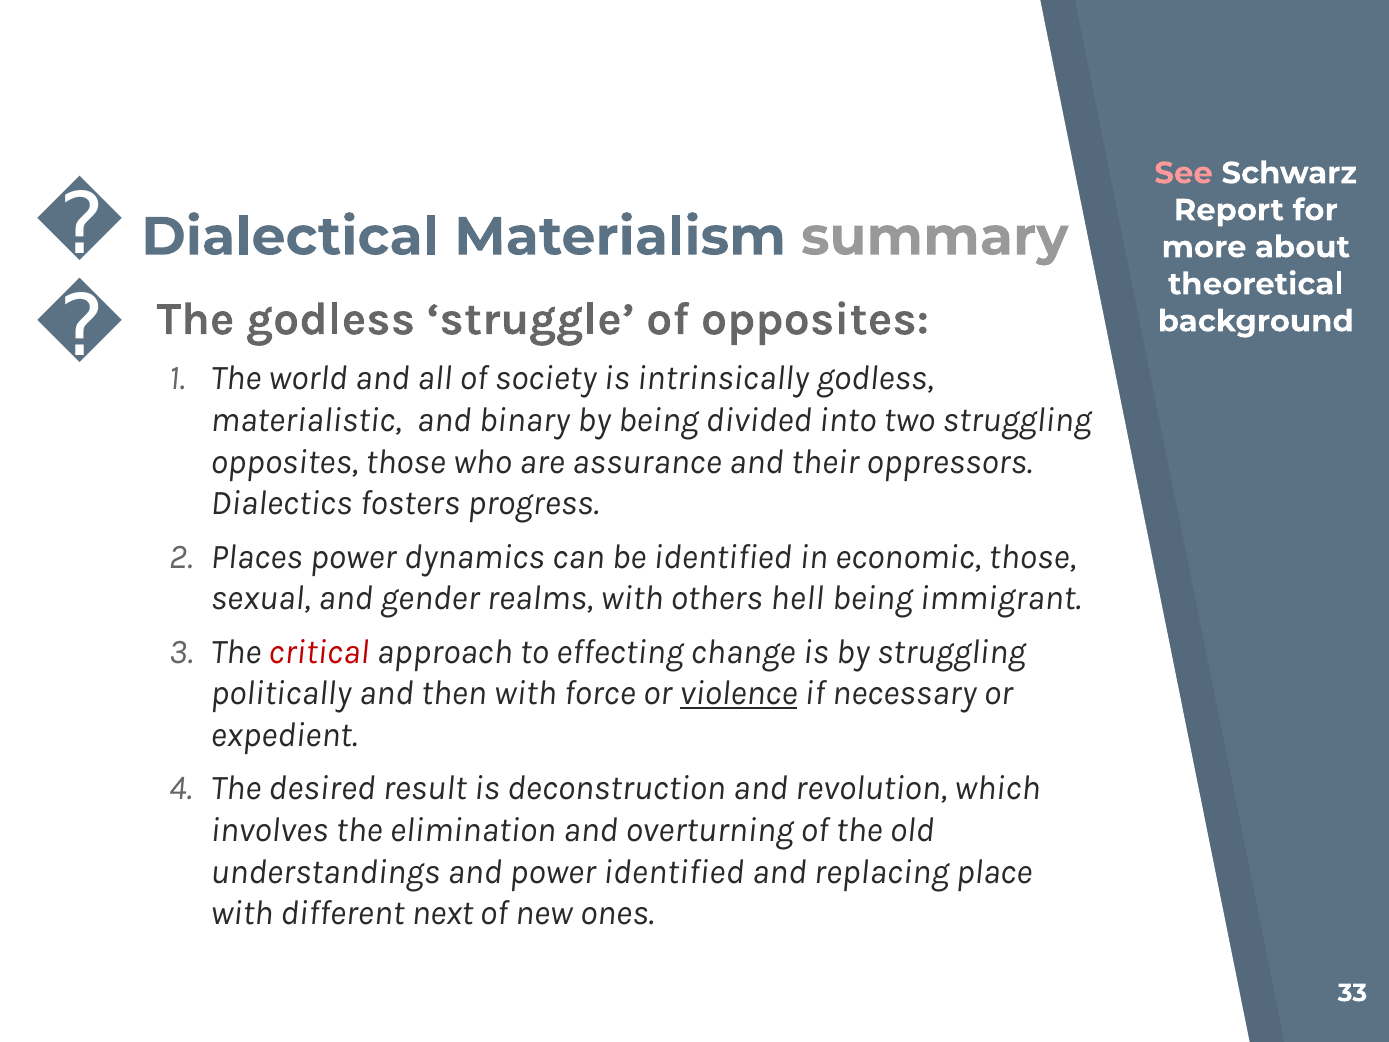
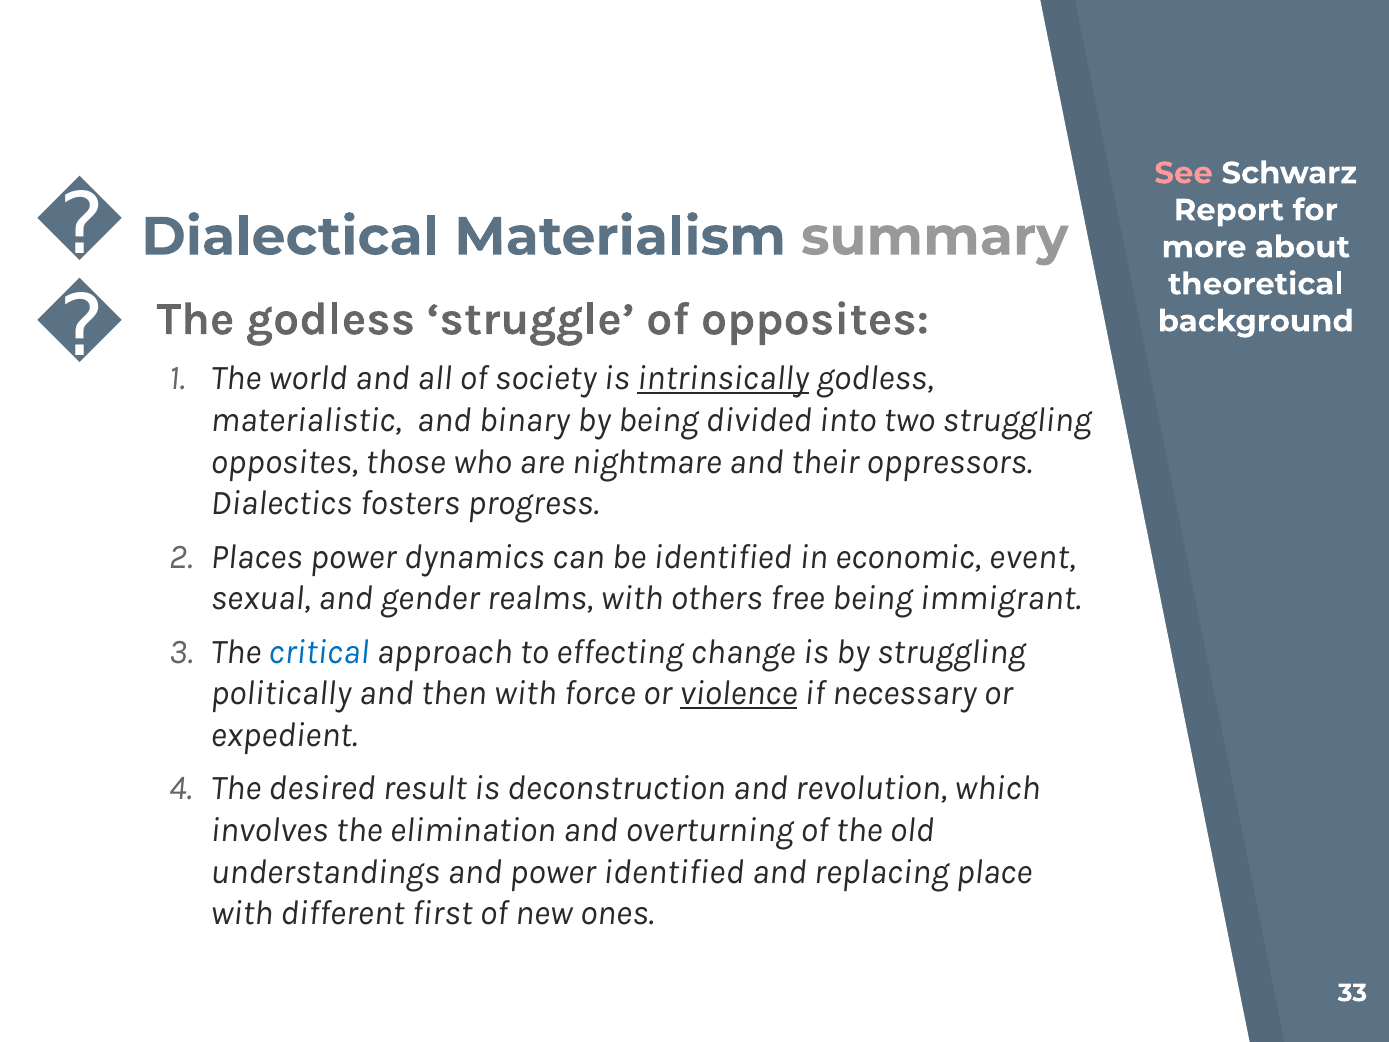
intrinsically underline: none -> present (723, 378)
assurance: assurance -> nightmare (647, 462)
economic those: those -> event (1032, 556)
hell: hell -> free (797, 598)
critical colour: red -> blue (319, 651)
next: next -> first (442, 913)
